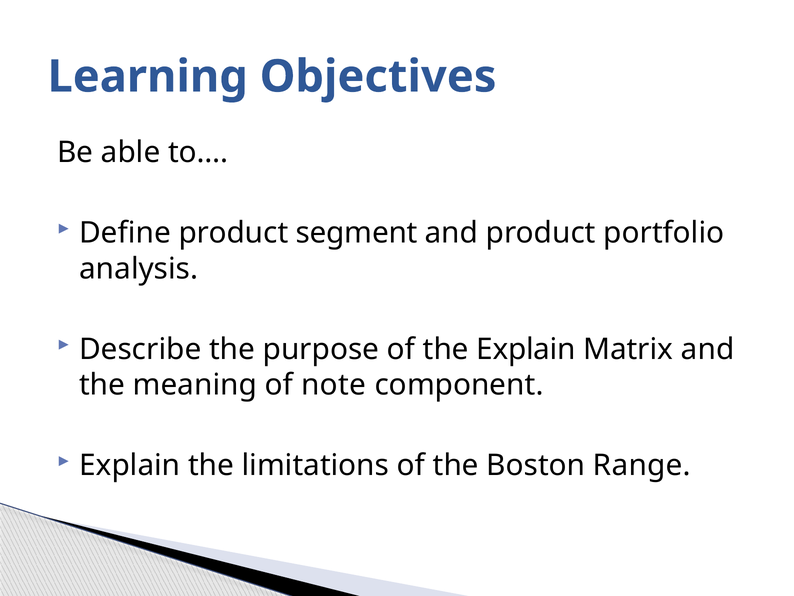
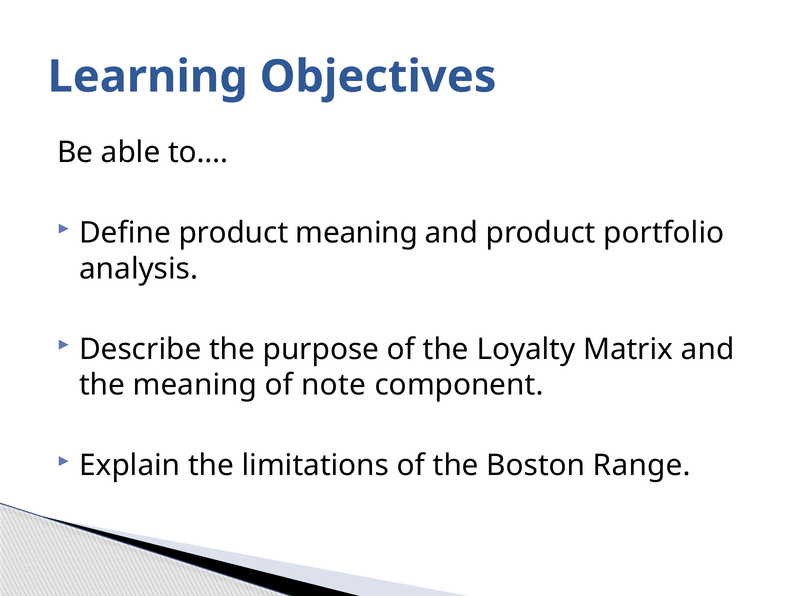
product segment: segment -> meaning (357, 233)
the Explain: Explain -> Loyalty (526, 349)
